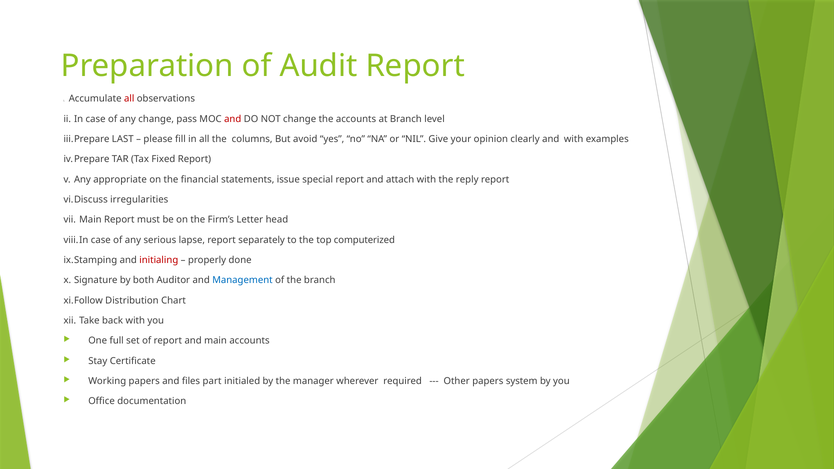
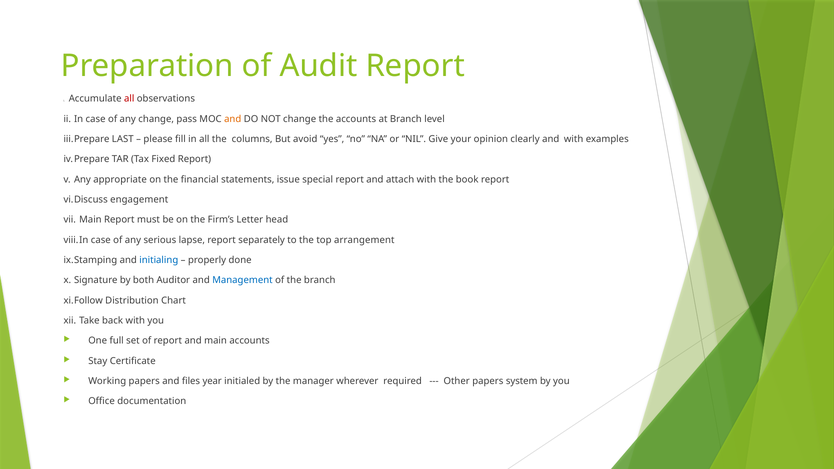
and colour: red -> orange (233, 119)
reply: reply -> book (467, 180)
irregularities: irregularities -> engagement (139, 200)
computerized: computerized -> arrangement (364, 240)
initialing colour: red -> blue (159, 260)
part: part -> year (212, 381)
